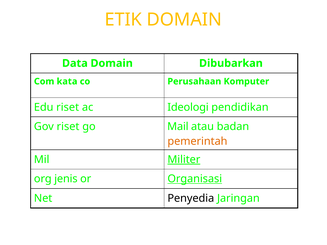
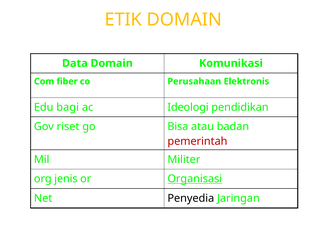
Dibubarkan: Dibubarkan -> Komunikasi (231, 63)
kata: kata -> fiber (67, 81)
Komputer: Komputer -> Elektronis (246, 81)
Edu riset: riset -> bagi (68, 107)
Mail: Mail -> Bisa (178, 127)
pemerintah colour: orange -> red (197, 141)
Militer underline: present -> none (184, 160)
